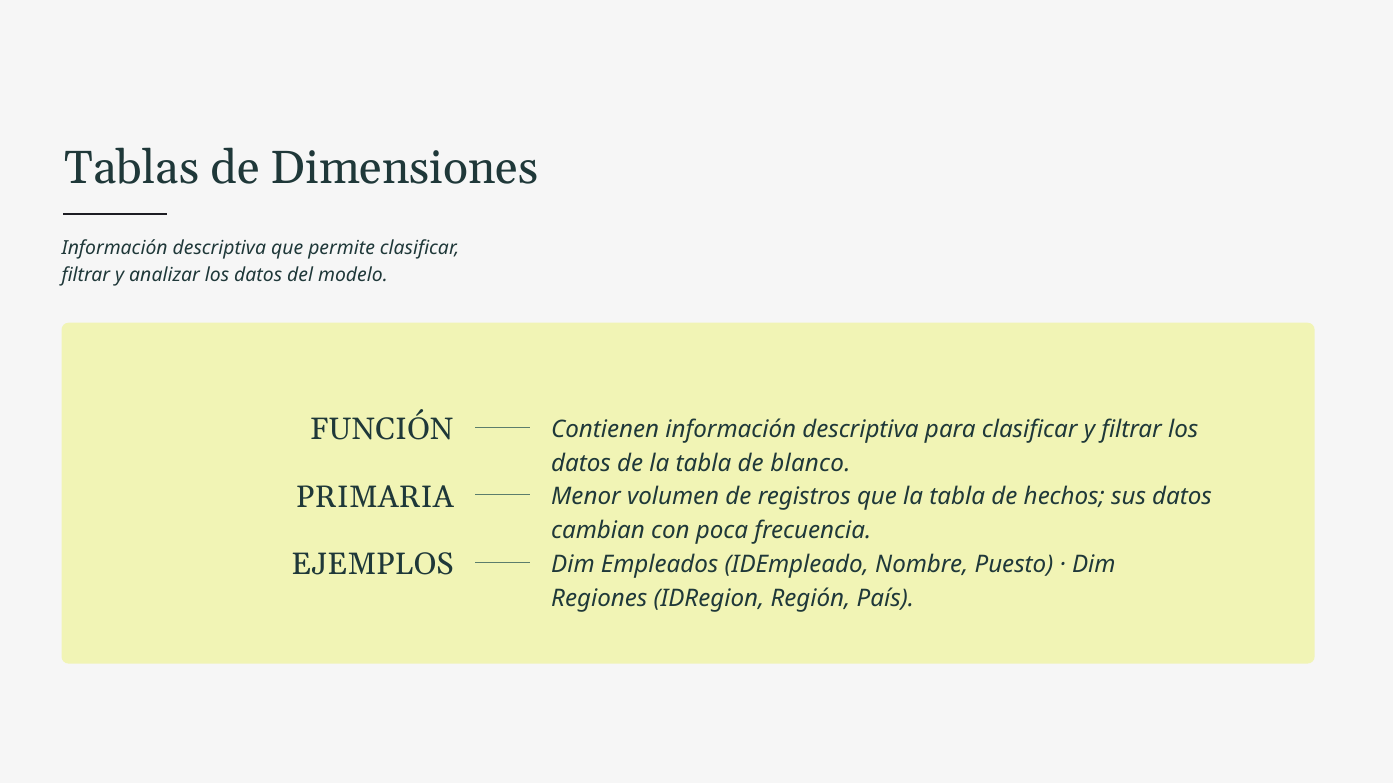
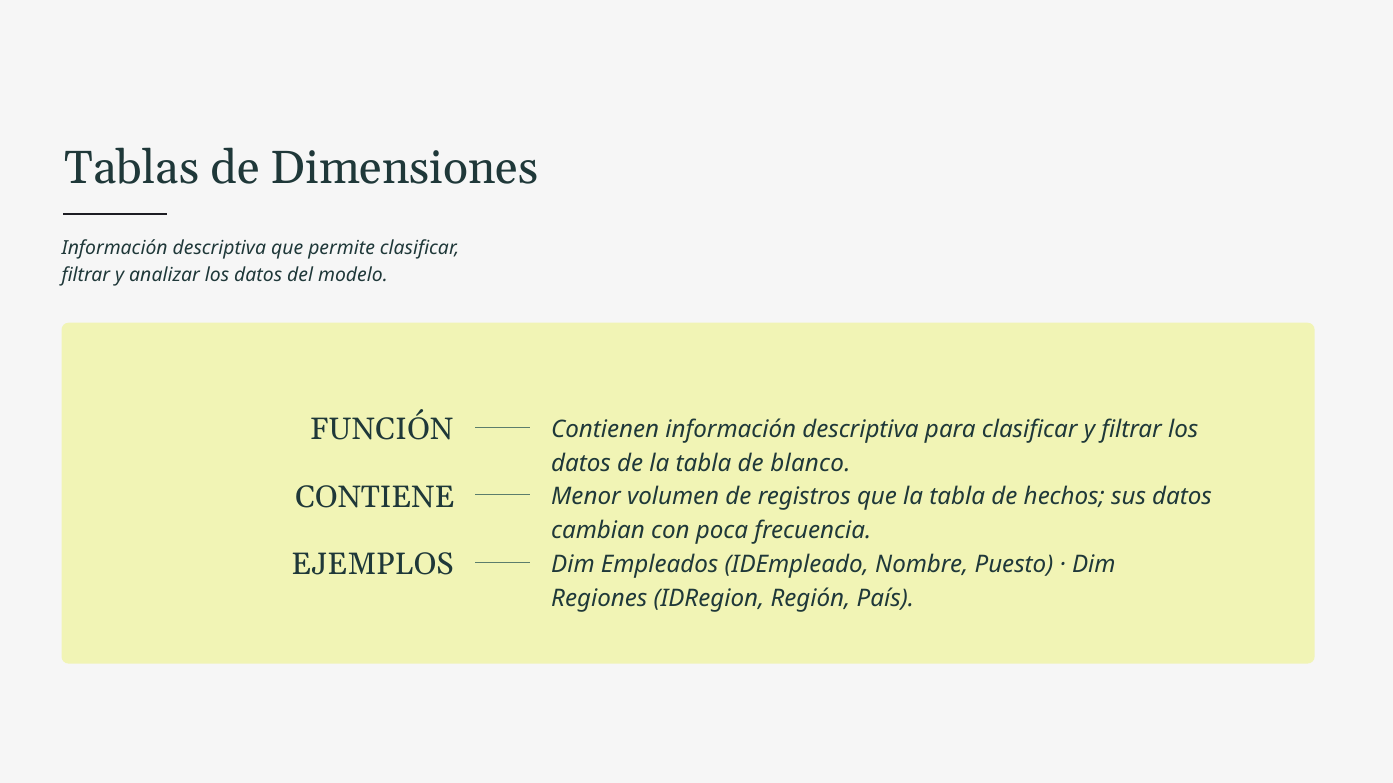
PRIMARIA: PRIMARIA -> CONTIENE (375, 497)
